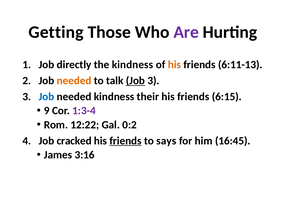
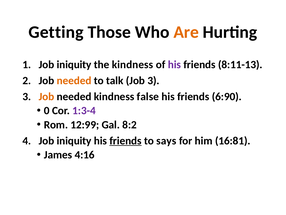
Are colour: purple -> orange (186, 32)
directly: directly -> iniquity (74, 64)
his colour: orange -> purple (174, 64)
6:11-13: 6:11-13 -> 8:11-13 (240, 64)
Job underline: present -> none (135, 80)
Job colour: blue -> orange (46, 96)
their: their -> false (148, 96)
6:15: 6:15 -> 6:90 (227, 96)
9: 9 -> 0 (47, 110)
12:22: 12:22 -> 12:99 (85, 124)
0:2: 0:2 -> 8:2 (130, 124)
cracked: cracked -> iniquity (74, 140)
16:45: 16:45 -> 16:81 (233, 140)
3:16: 3:16 -> 4:16 (85, 154)
